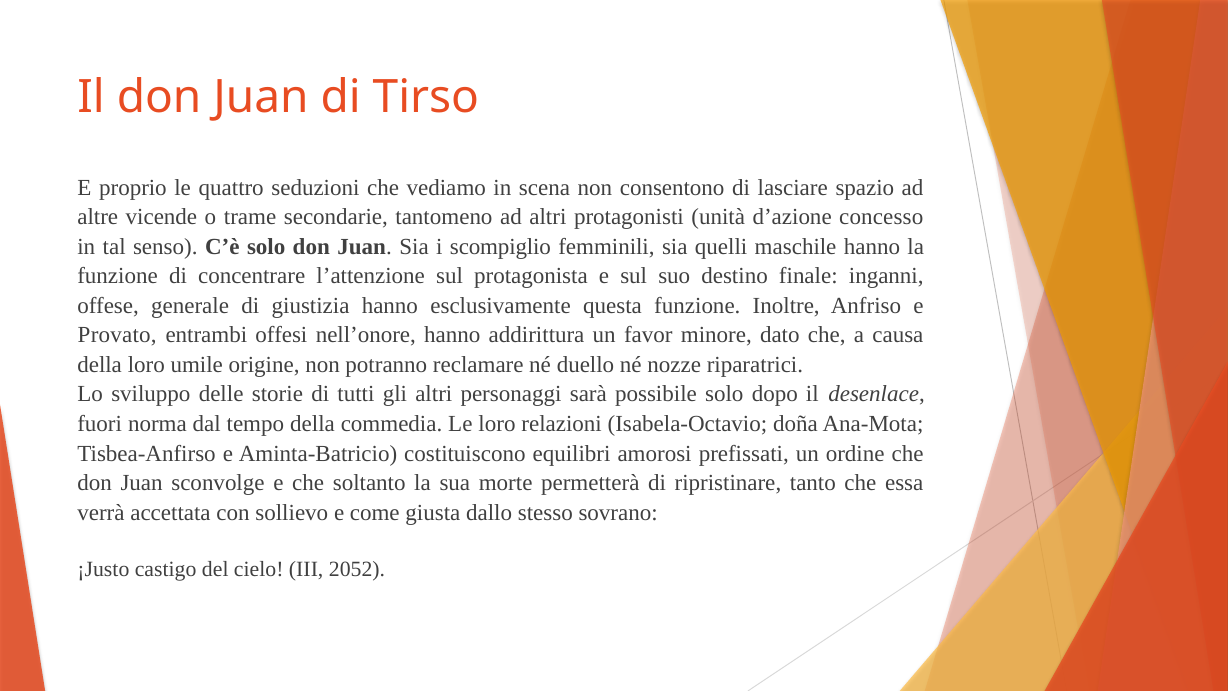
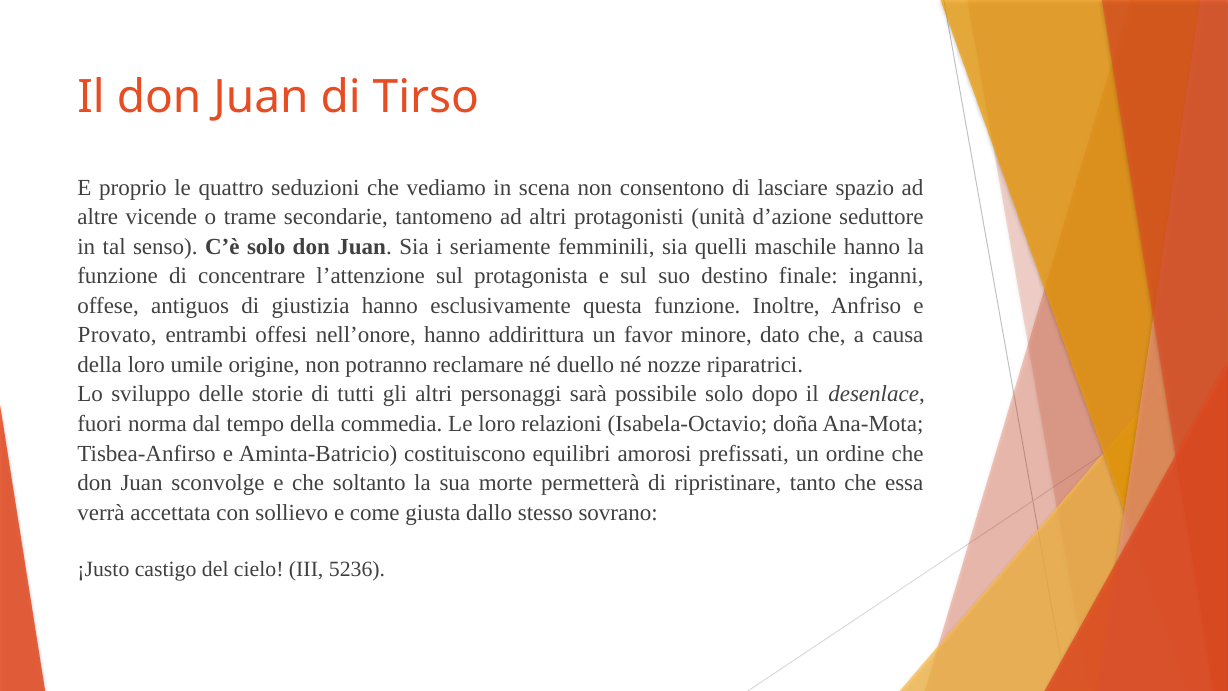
concesso: concesso -> seduttore (881, 217)
scompiglio: scompiglio -> seriamente (500, 246)
generale: generale -> antiguos (190, 306)
2052: 2052 -> 5236 (357, 569)
